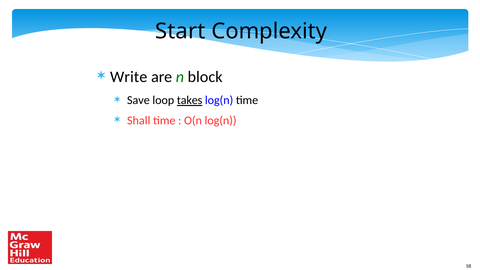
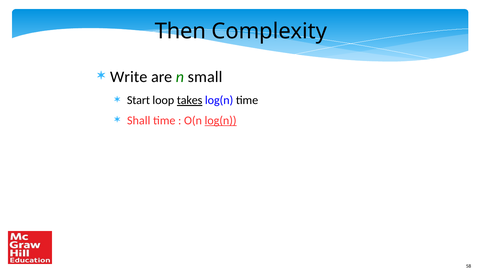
Start: Start -> Then (180, 31)
block: block -> small (205, 77)
Save: Save -> Start (138, 100)
log(n underline: none -> present (221, 120)
